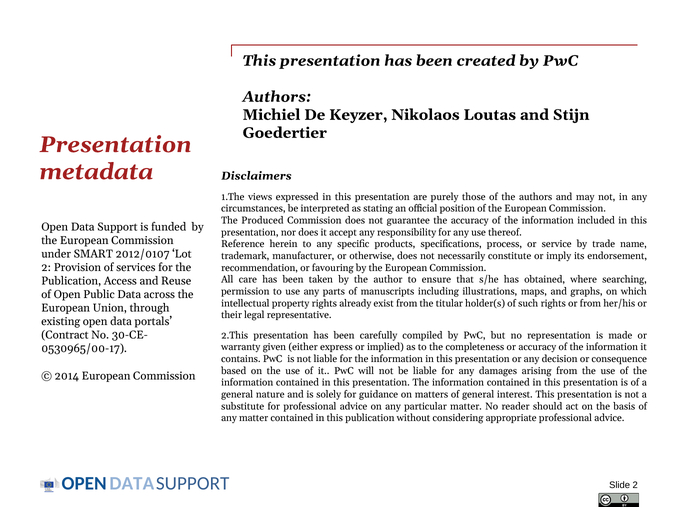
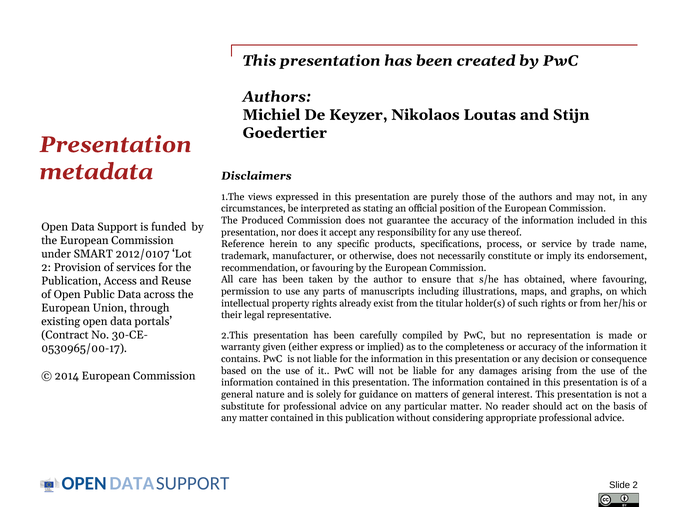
where searching: searching -> favouring (625, 280)
